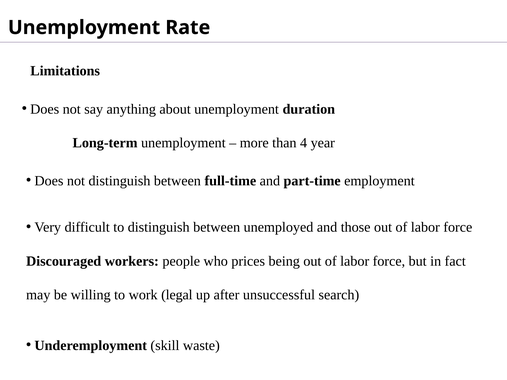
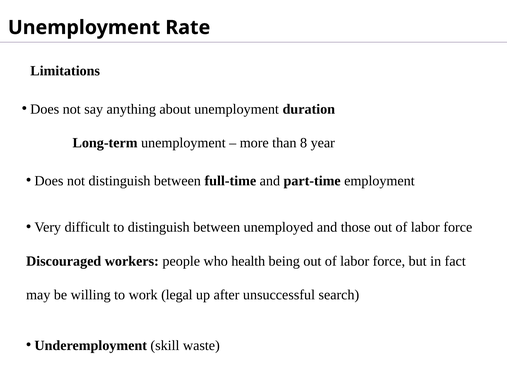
4: 4 -> 8 (304, 143)
prices: prices -> health (248, 261)
